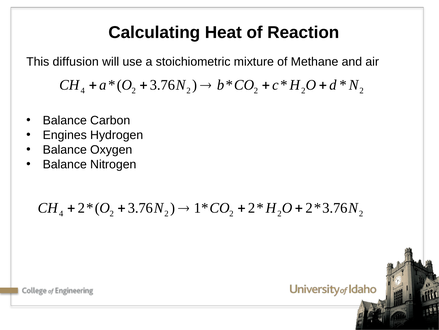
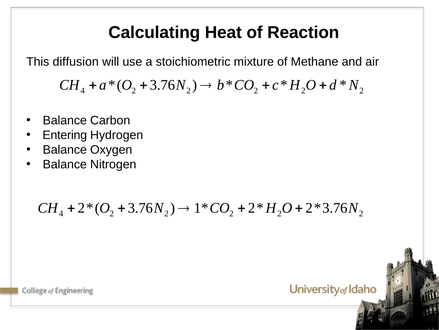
Engines: Engines -> Entering (65, 135)
